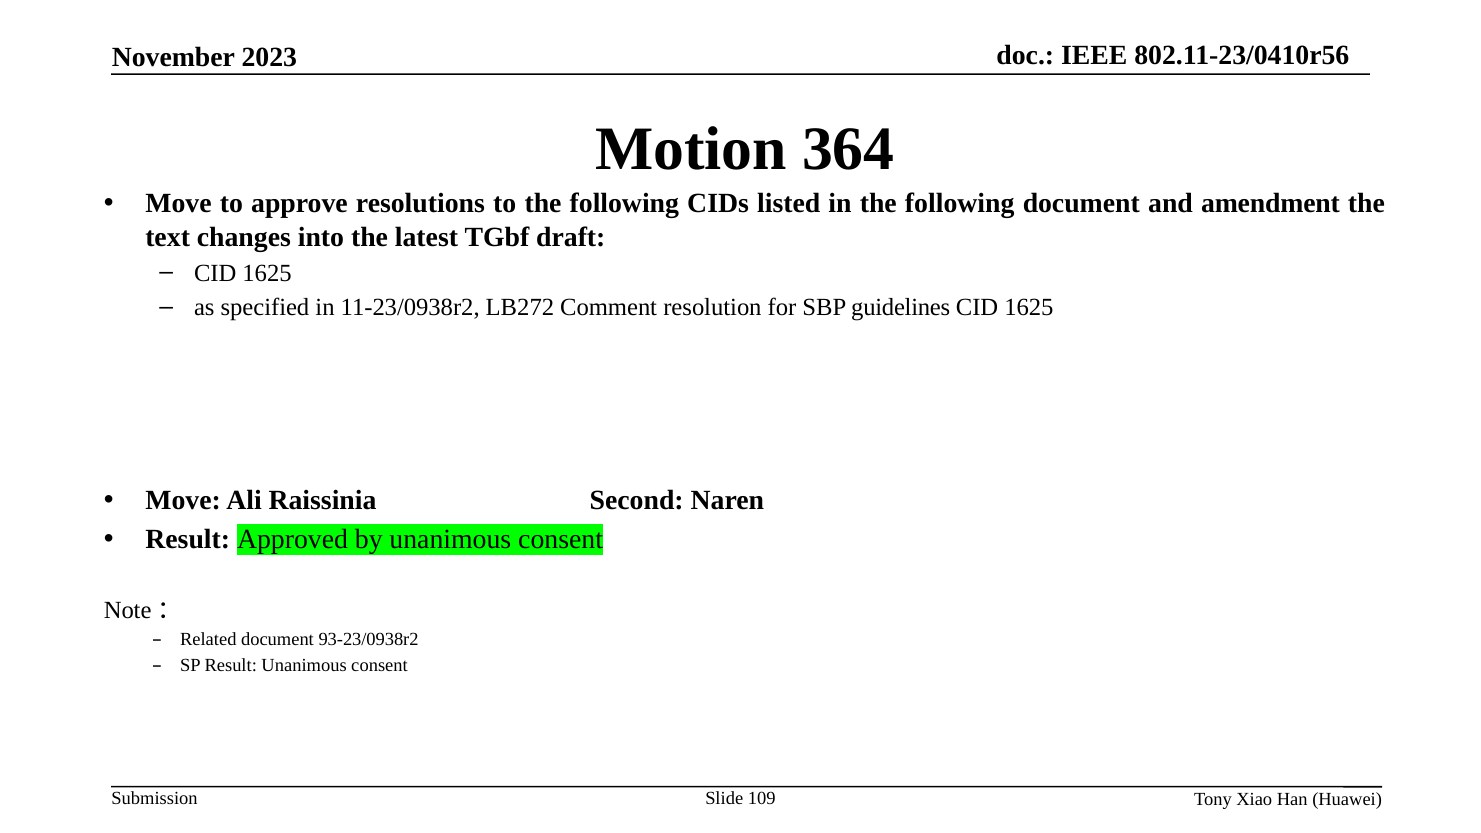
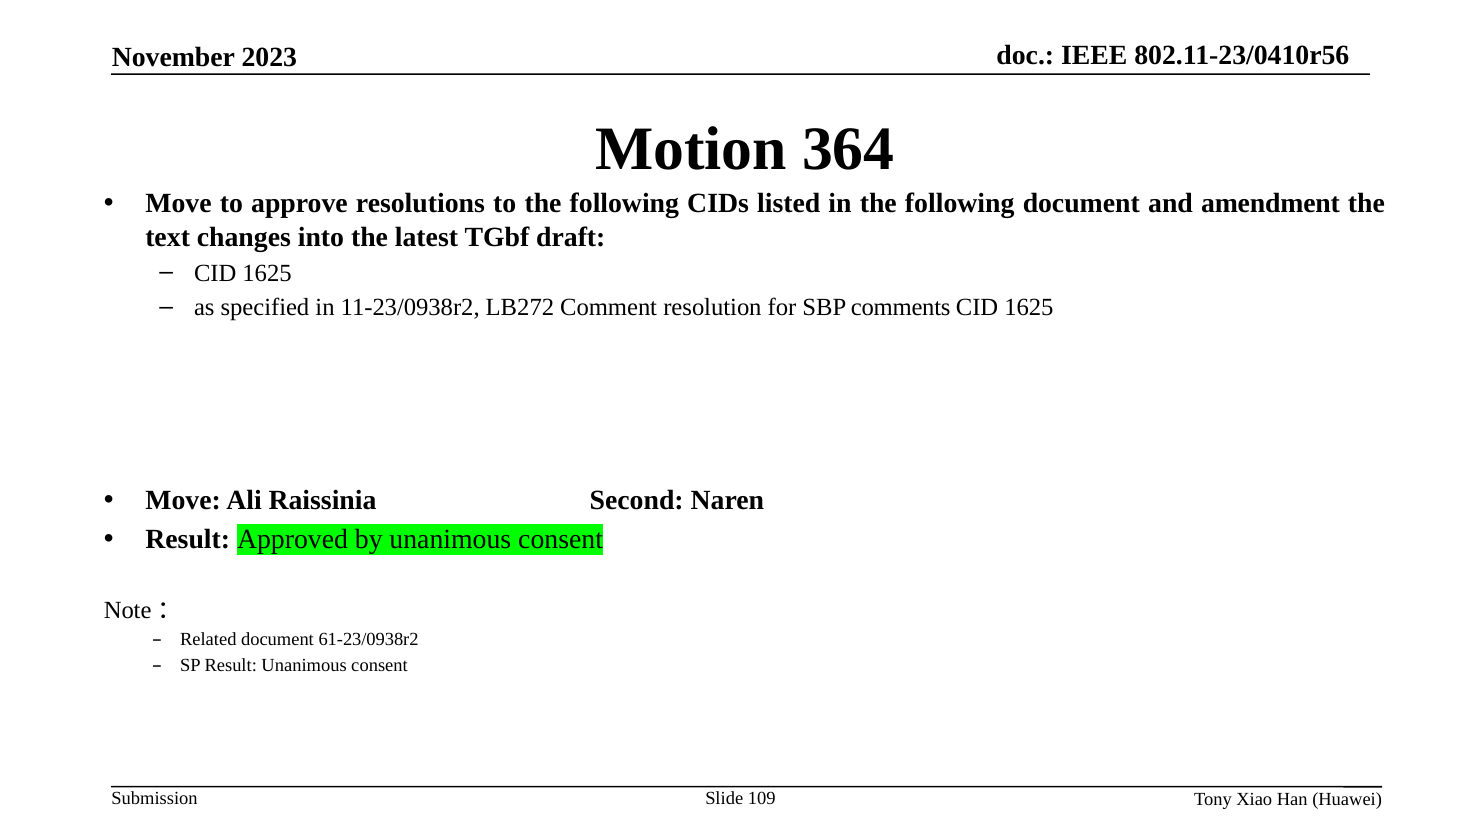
guidelines: guidelines -> comments (901, 308)
93-23/0938r2: 93-23/0938r2 -> 61-23/0938r2 (369, 639)
